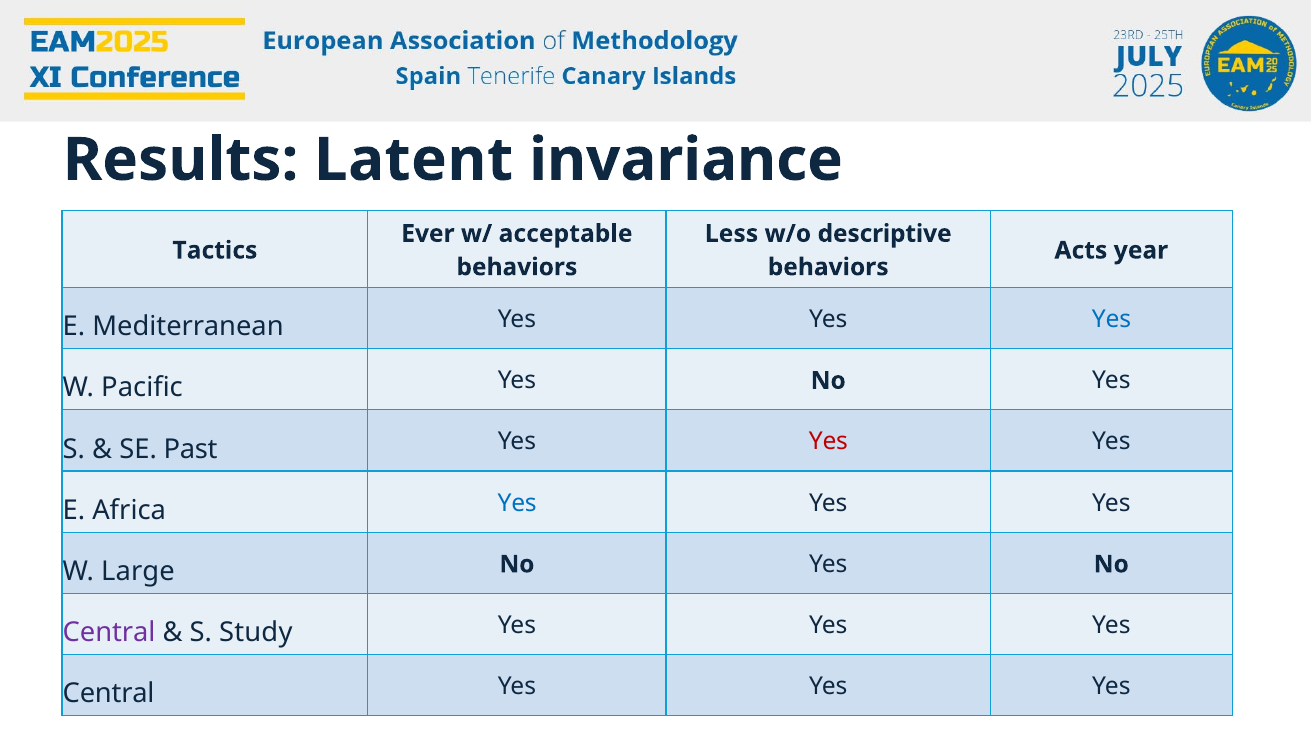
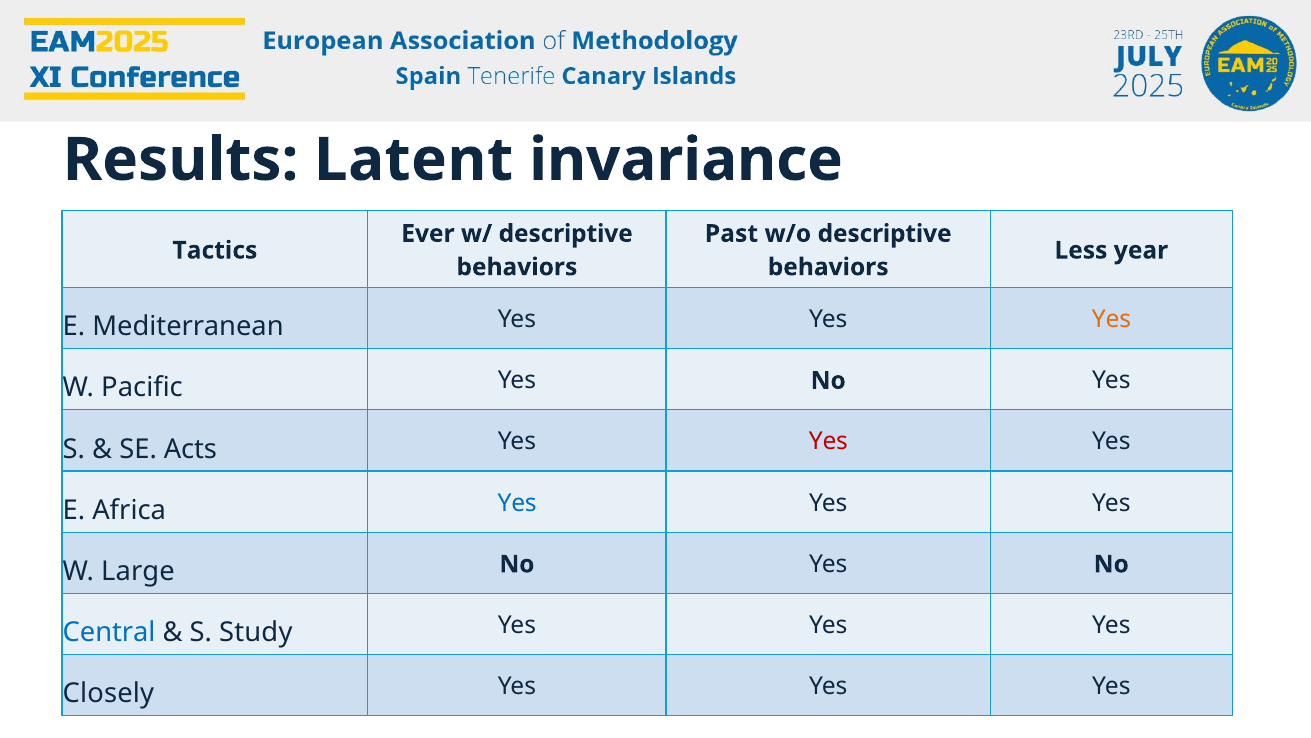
w/ acceptable: acceptable -> descriptive (566, 233)
Less: Less -> Past (732, 233)
Acts: Acts -> Less (1081, 250)
Yes colour: blue -> orange (1112, 319)
Past: Past -> Acts (190, 449)
Central colour: purple -> blue (109, 632)
Central: Central -> Closely (108, 693)
